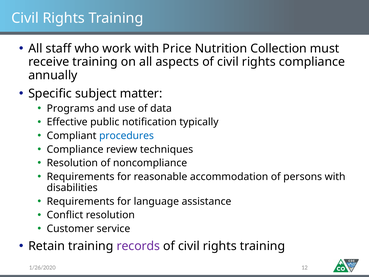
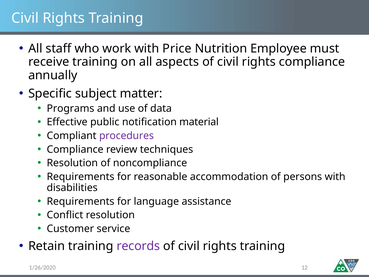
Collection: Collection -> Employee (279, 49)
typically: typically -> material (199, 122)
procedures colour: blue -> purple (126, 136)
